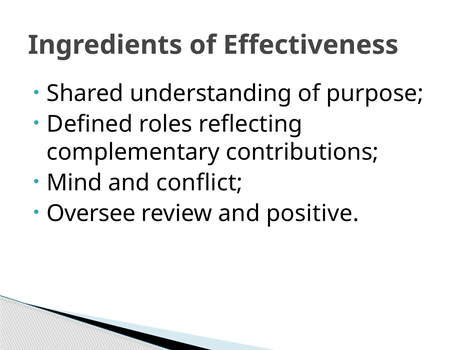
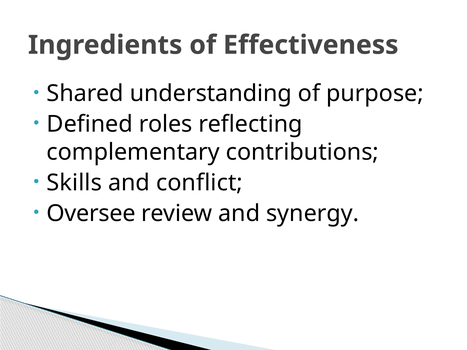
Mind: Mind -> Skills (74, 183)
positive: positive -> synergy (313, 213)
